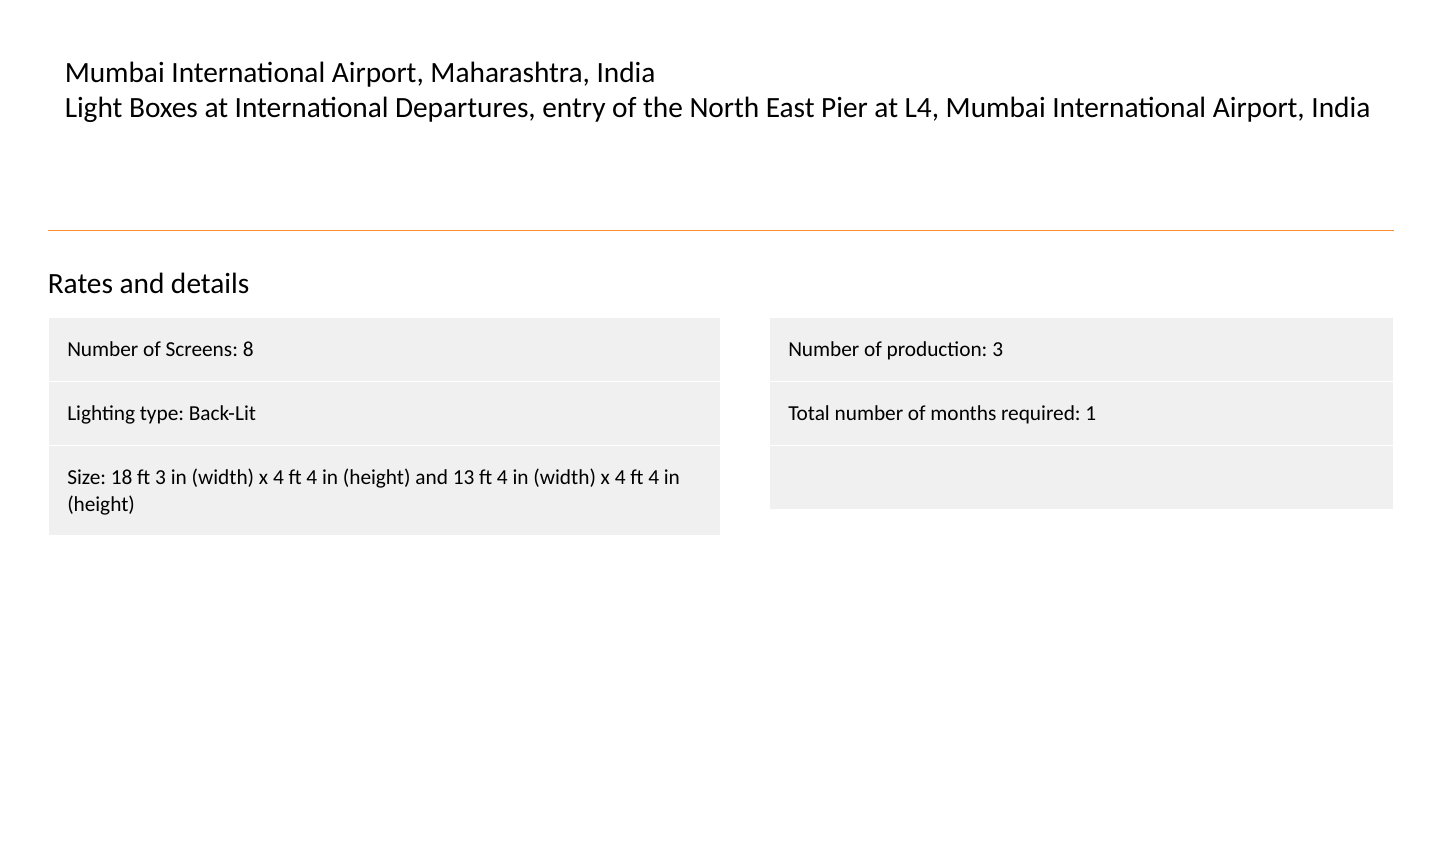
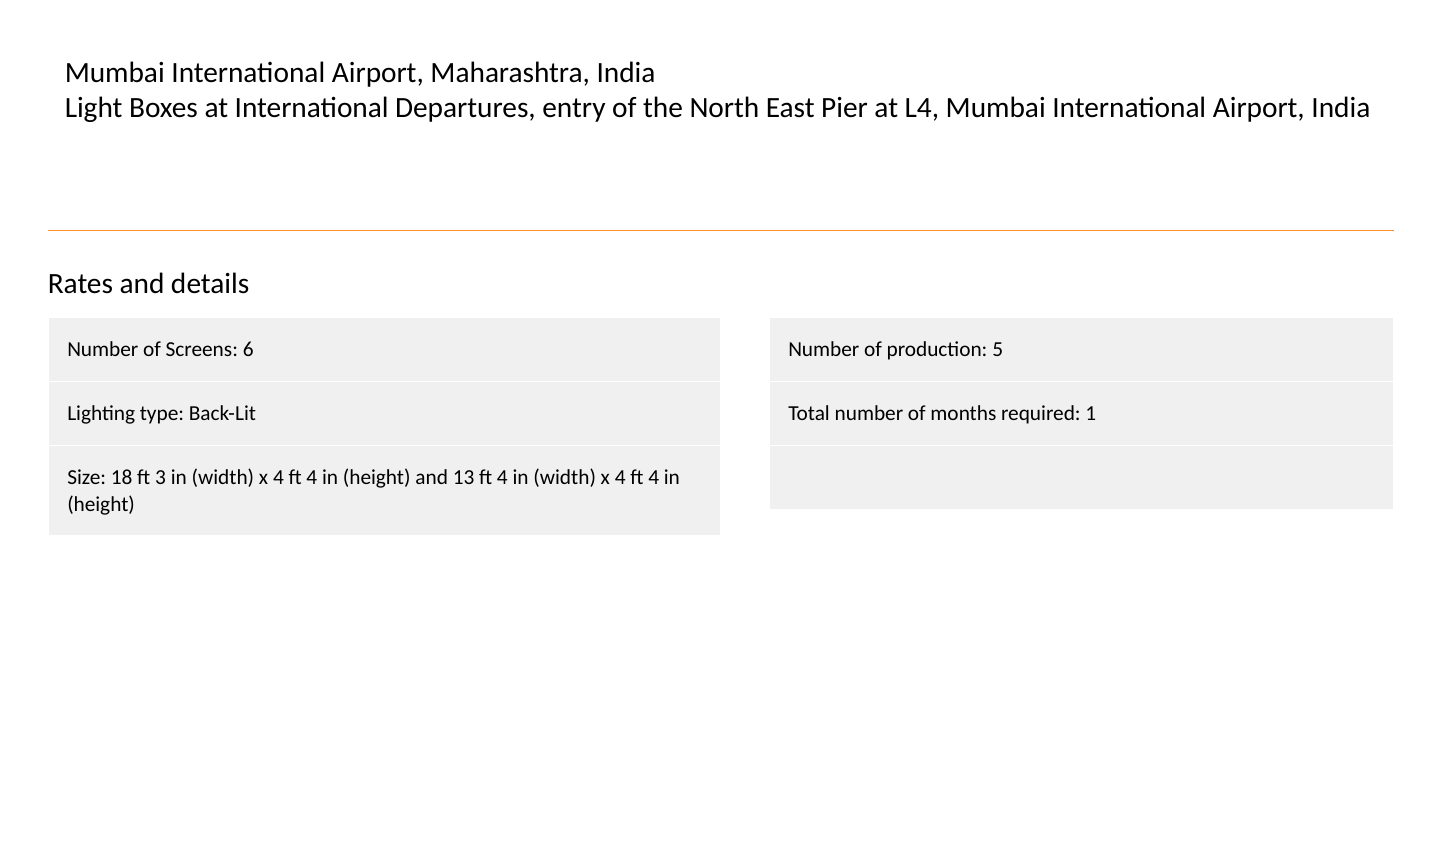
8: 8 -> 6 (248, 350)
production 3: 3 -> 5 (998, 350)
